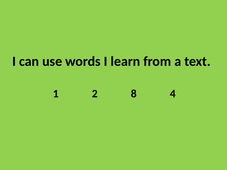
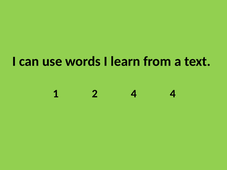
2 8: 8 -> 4 (134, 94)
